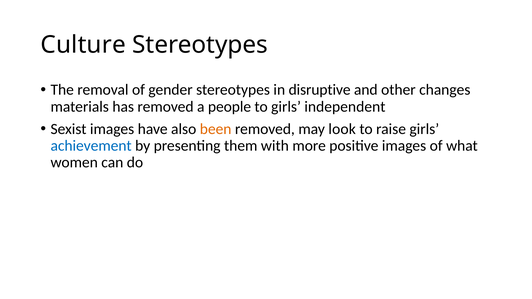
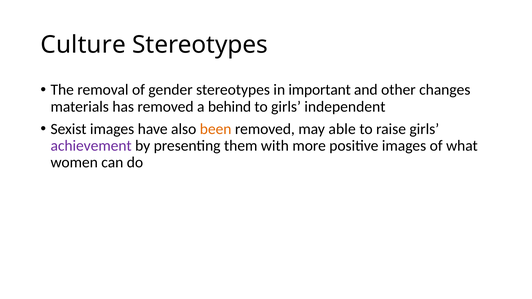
disruptive: disruptive -> important (320, 90)
people: people -> behind (230, 107)
look: look -> able (342, 129)
achievement colour: blue -> purple (91, 146)
